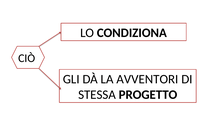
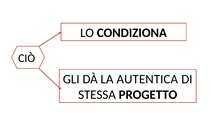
AVVENTORI: AVVENTORI -> AUTENTICA (147, 79)
